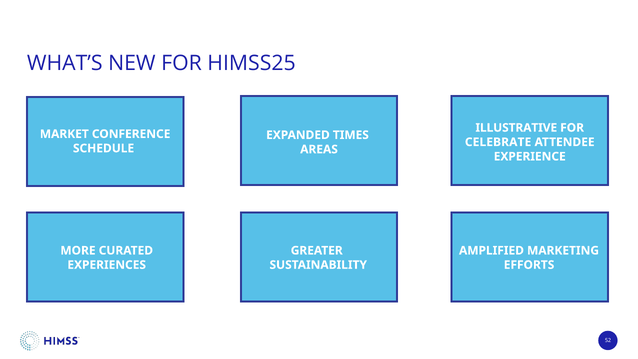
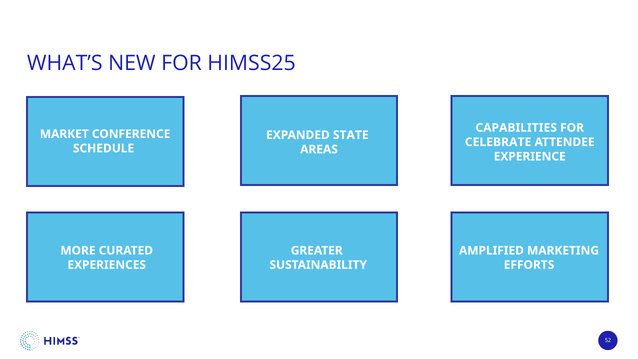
ILLUSTRATIVE: ILLUSTRATIVE -> CAPABILITIES (516, 128)
TIMES: TIMES -> STATE (351, 135)
